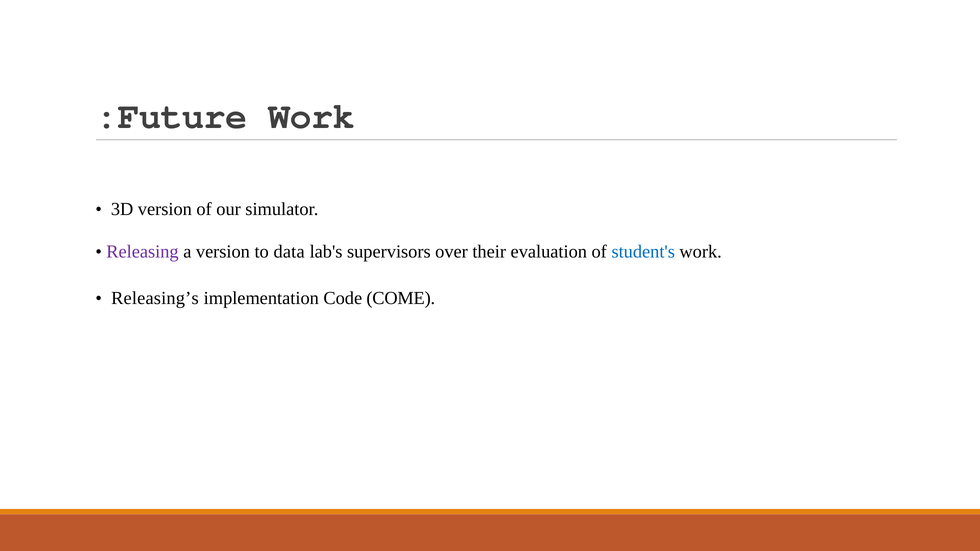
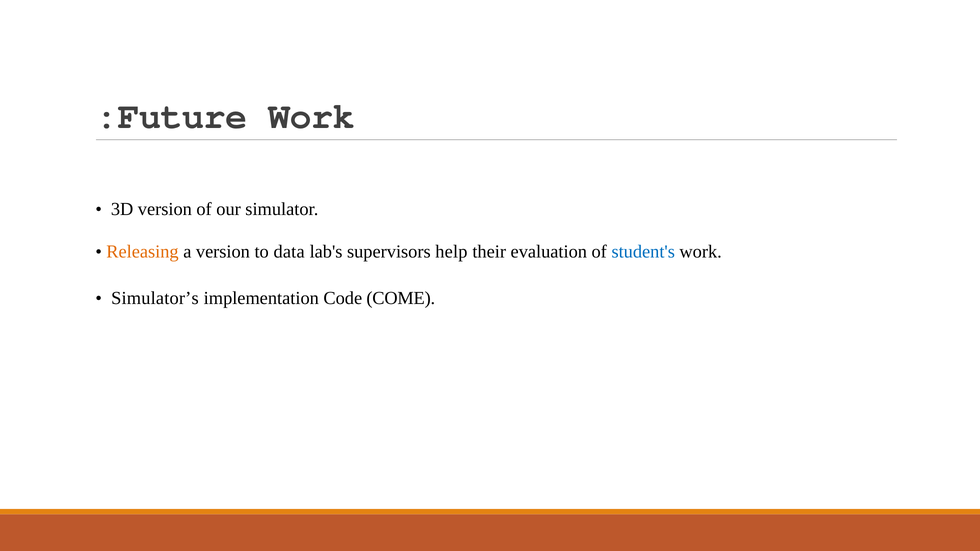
Releasing colour: purple -> orange (142, 252)
over: over -> help (451, 252)
Releasing’s: Releasing’s -> Simulator’s (155, 298)
